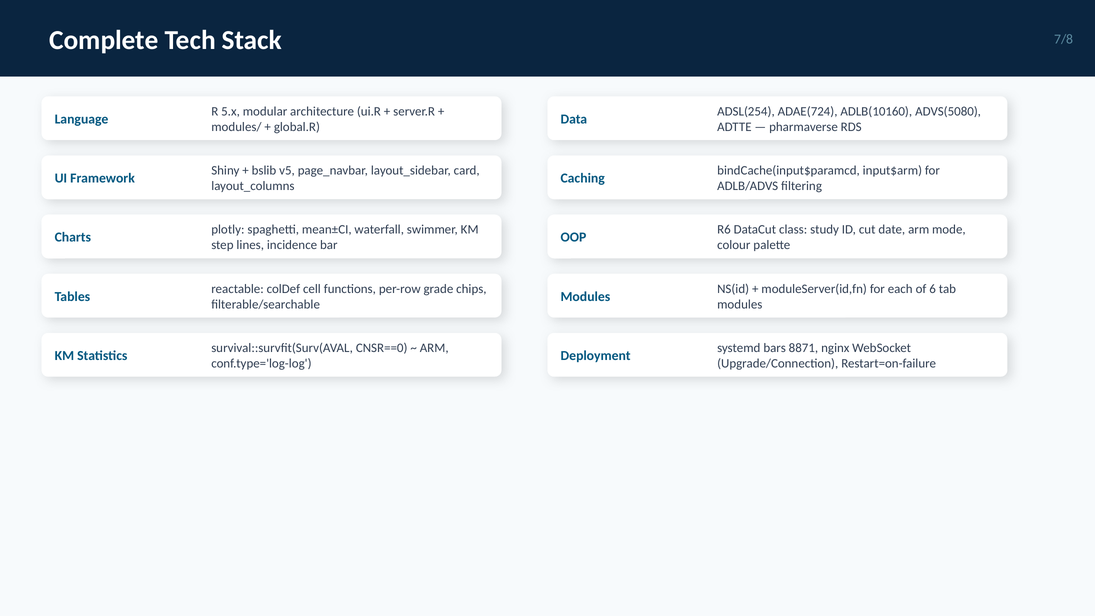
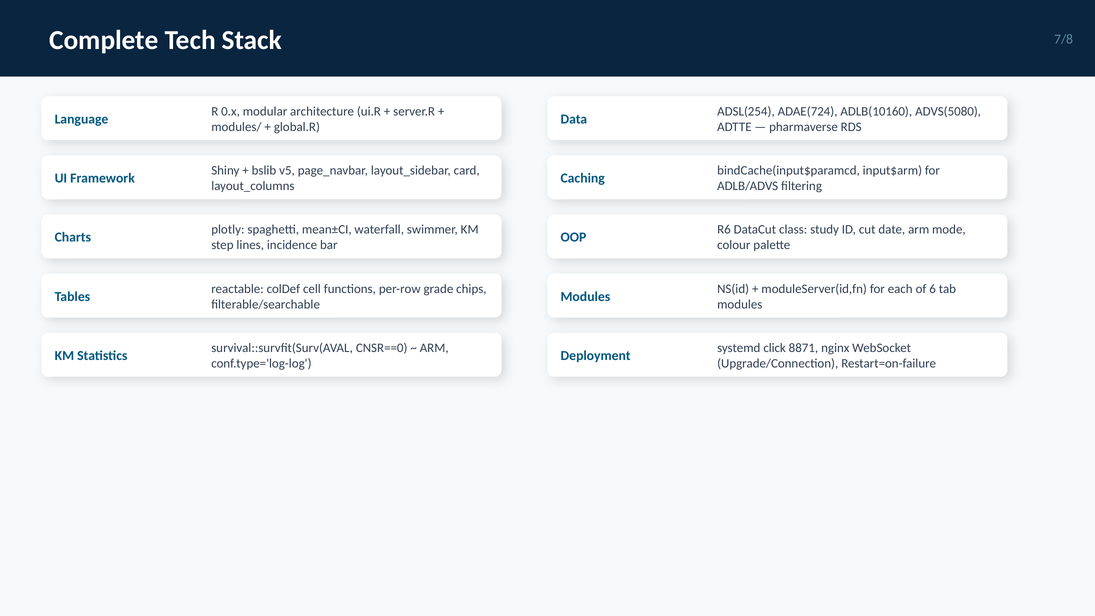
5.x: 5.x -> 0.x (231, 111)
bars: bars -> click (775, 348)
